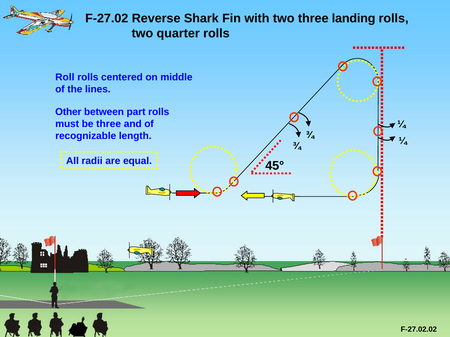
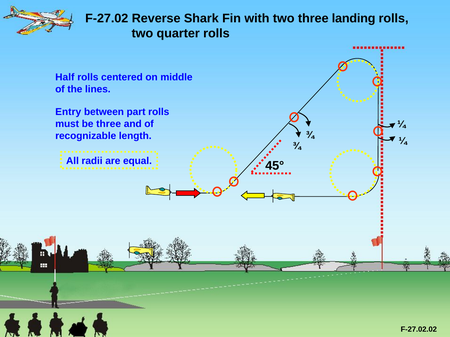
Roll: Roll -> Half (65, 77)
Other: Other -> Entry (68, 112)
